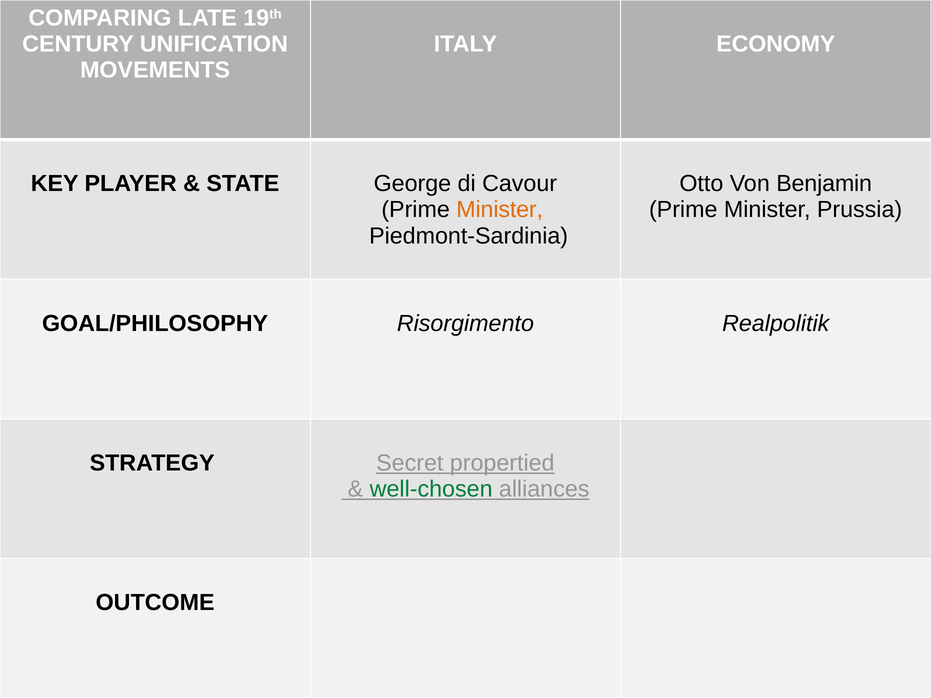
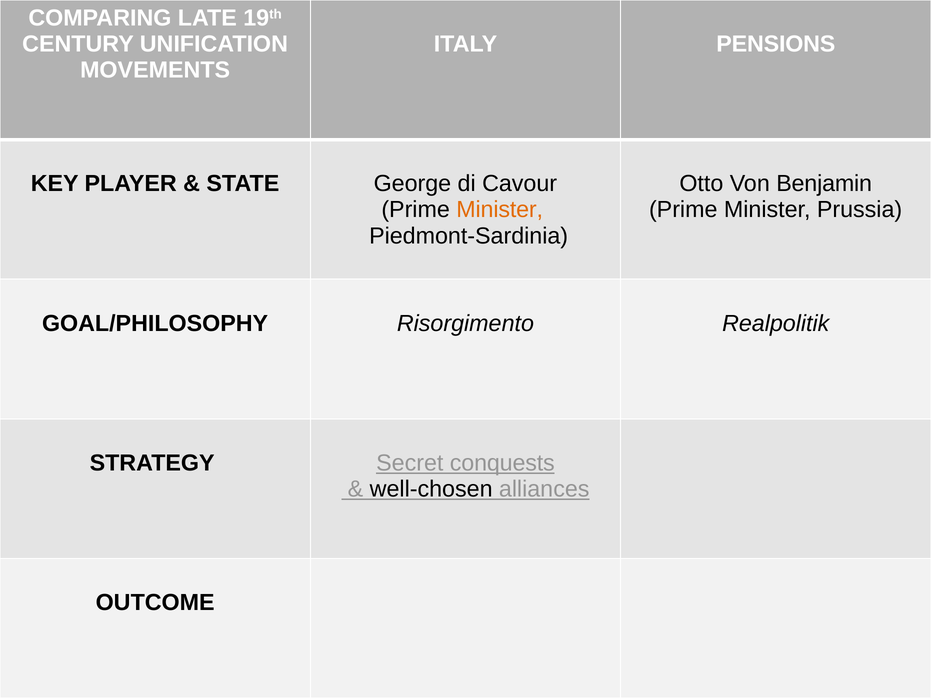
ECONOMY: ECONOMY -> PENSIONS (776, 44)
propertied: propertied -> conquests (502, 463)
well-chosen colour: green -> black (431, 489)
